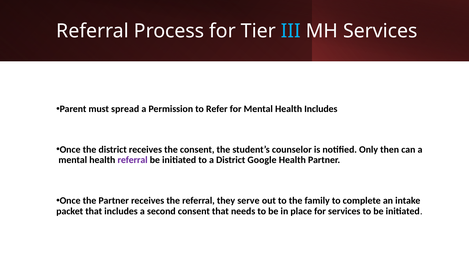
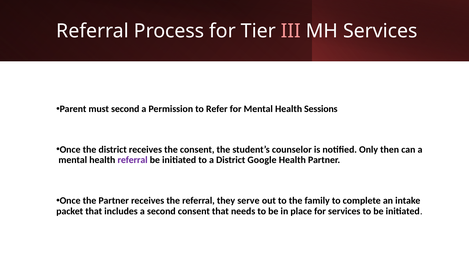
III colour: light blue -> pink (291, 31)
must spread: spread -> second (125, 109)
Health Includes: Includes -> Sessions (321, 109)
